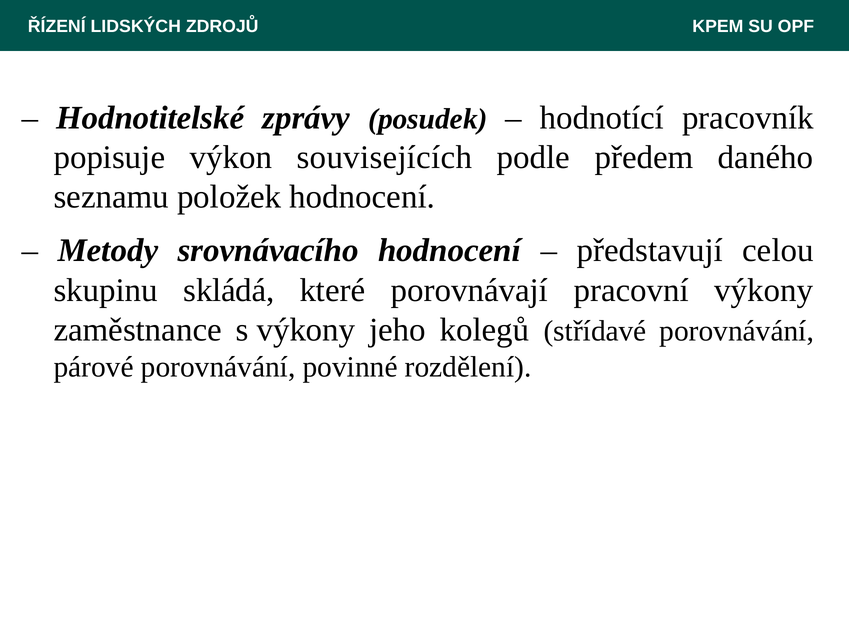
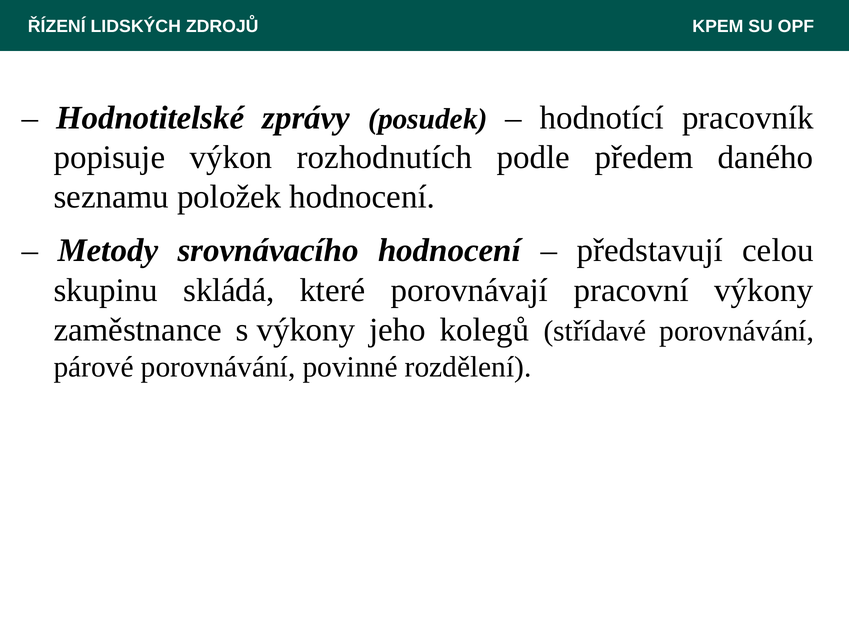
souvisejících: souvisejících -> rozhodnutích (384, 157)
